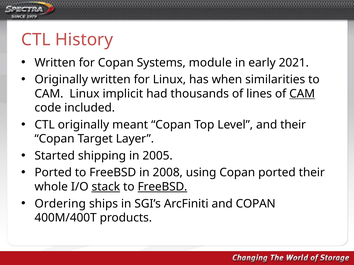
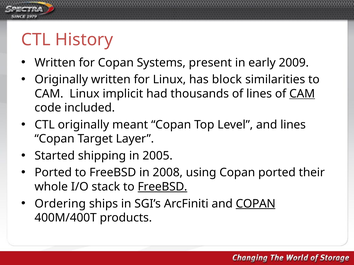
module: module -> present (210, 63)
2021: 2021 -> 2009 (294, 63)
when: when -> block (227, 80)
and their: their -> lines (293, 125)
stack underline: present -> none (106, 187)
COPAN underline: none -> present (256, 204)
